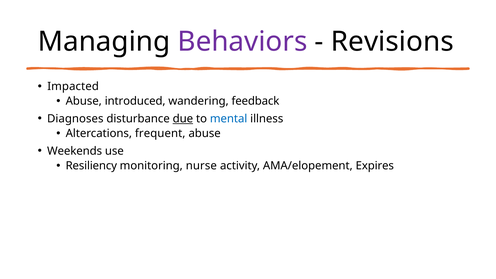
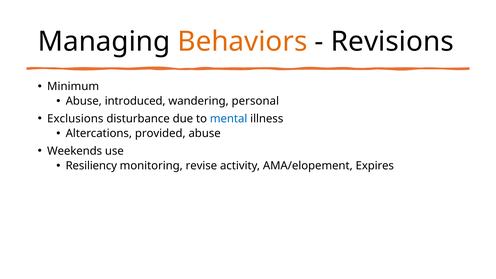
Behaviors colour: purple -> orange (242, 42)
Impacted: Impacted -> Minimum (73, 86)
feedback: feedback -> personal (255, 101)
Diagnoses: Diagnoses -> Exclusions (75, 119)
due underline: present -> none (183, 119)
frequent: frequent -> provided (160, 134)
nurse: nurse -> revise (201, 166)
